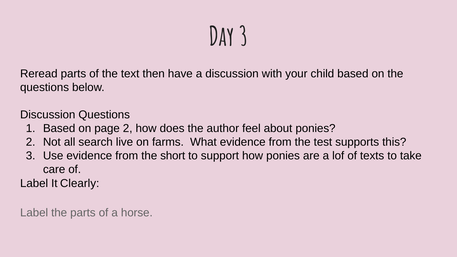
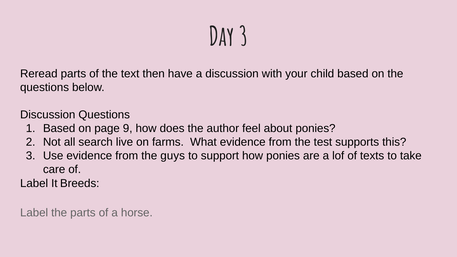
page 2: 2 -> 9 (128, 128)
short: short -> guys (173, 156)
Clearly: Clearly -> Breeds (80, 183)
